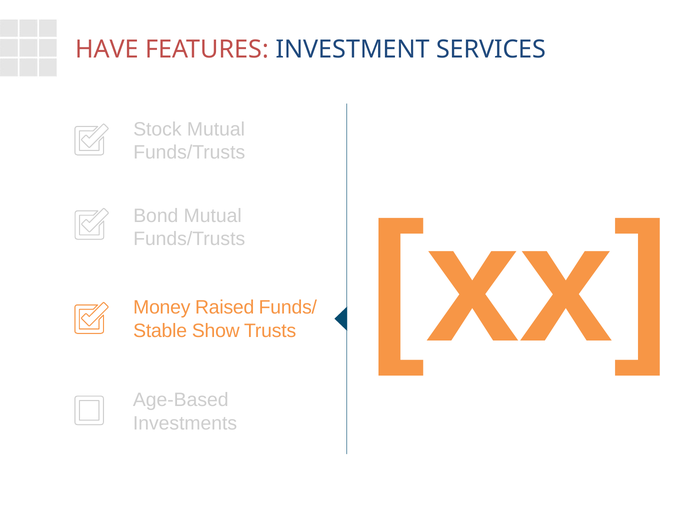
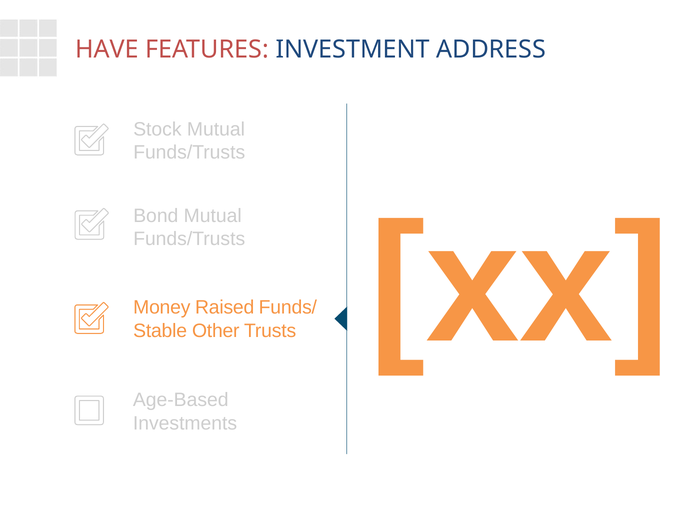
SERVICES: SERVICES -> ADDRESS (491, 49)
Show: Show -> Other (216, 330)
